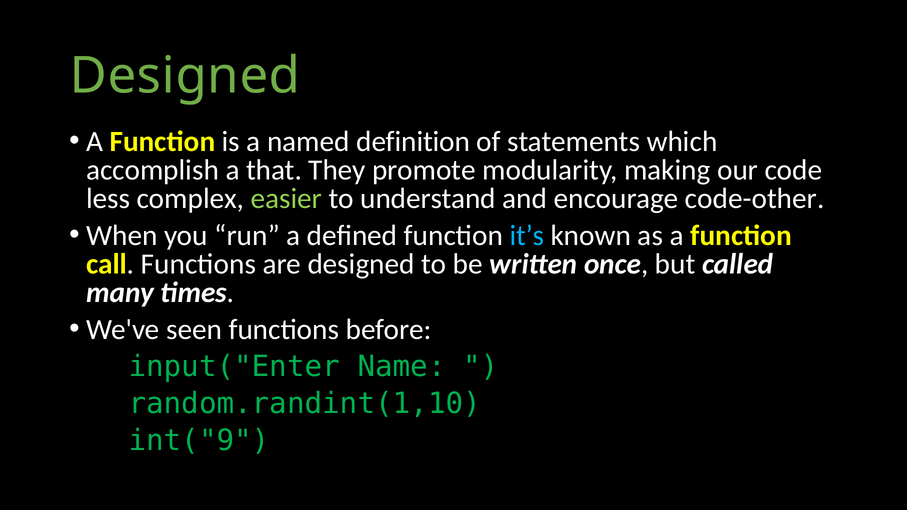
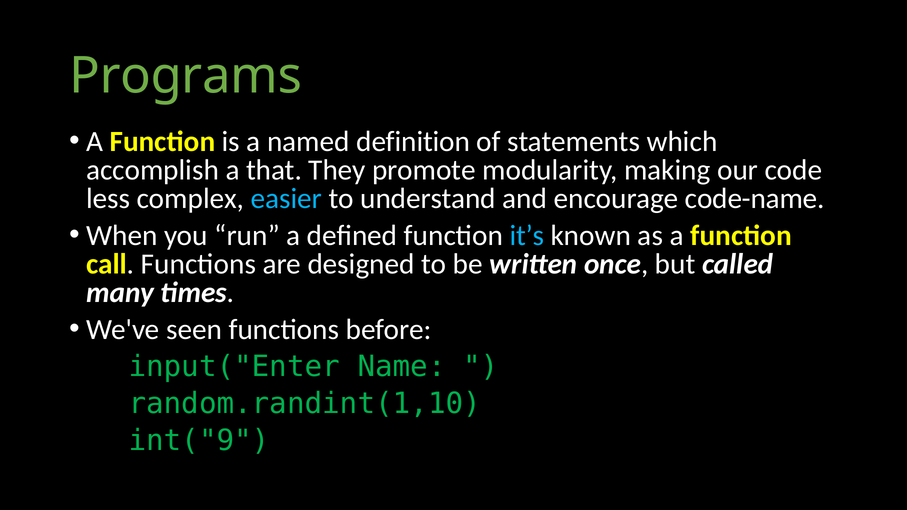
Designed: Designed -> Programs (186, 76)
easier colour: light green -> light blue (286, 199)
code-other: code-other -> code-name (755, 199)
